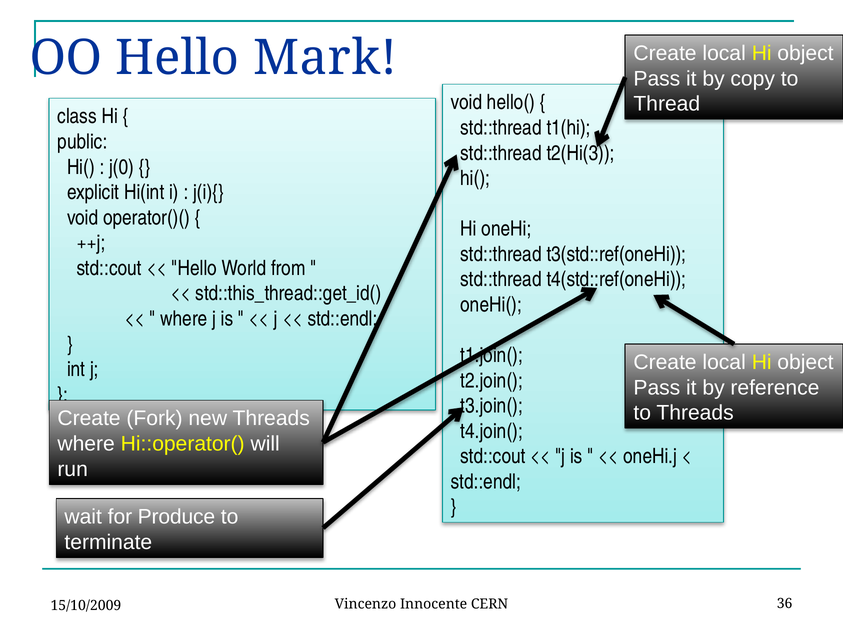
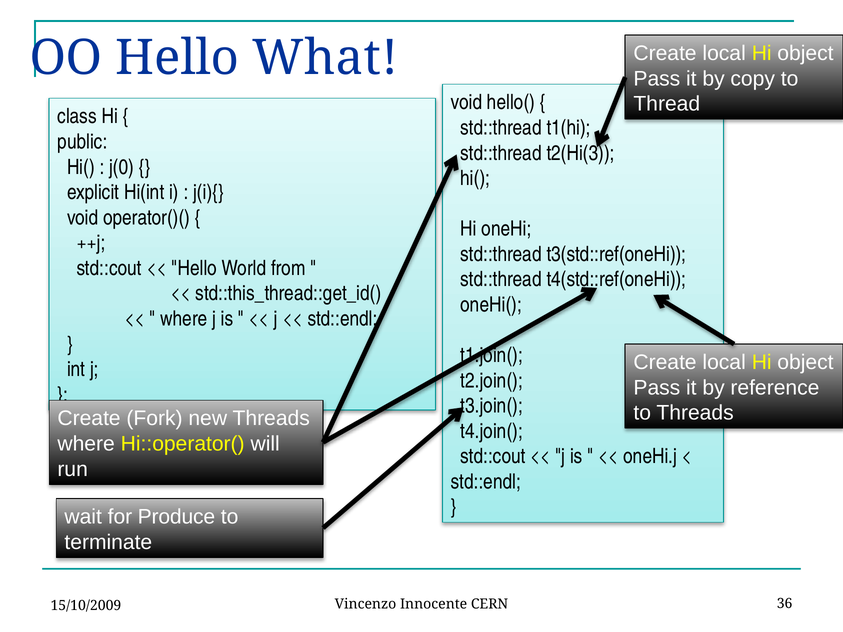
Mark: Mark -> What (325, 58)
